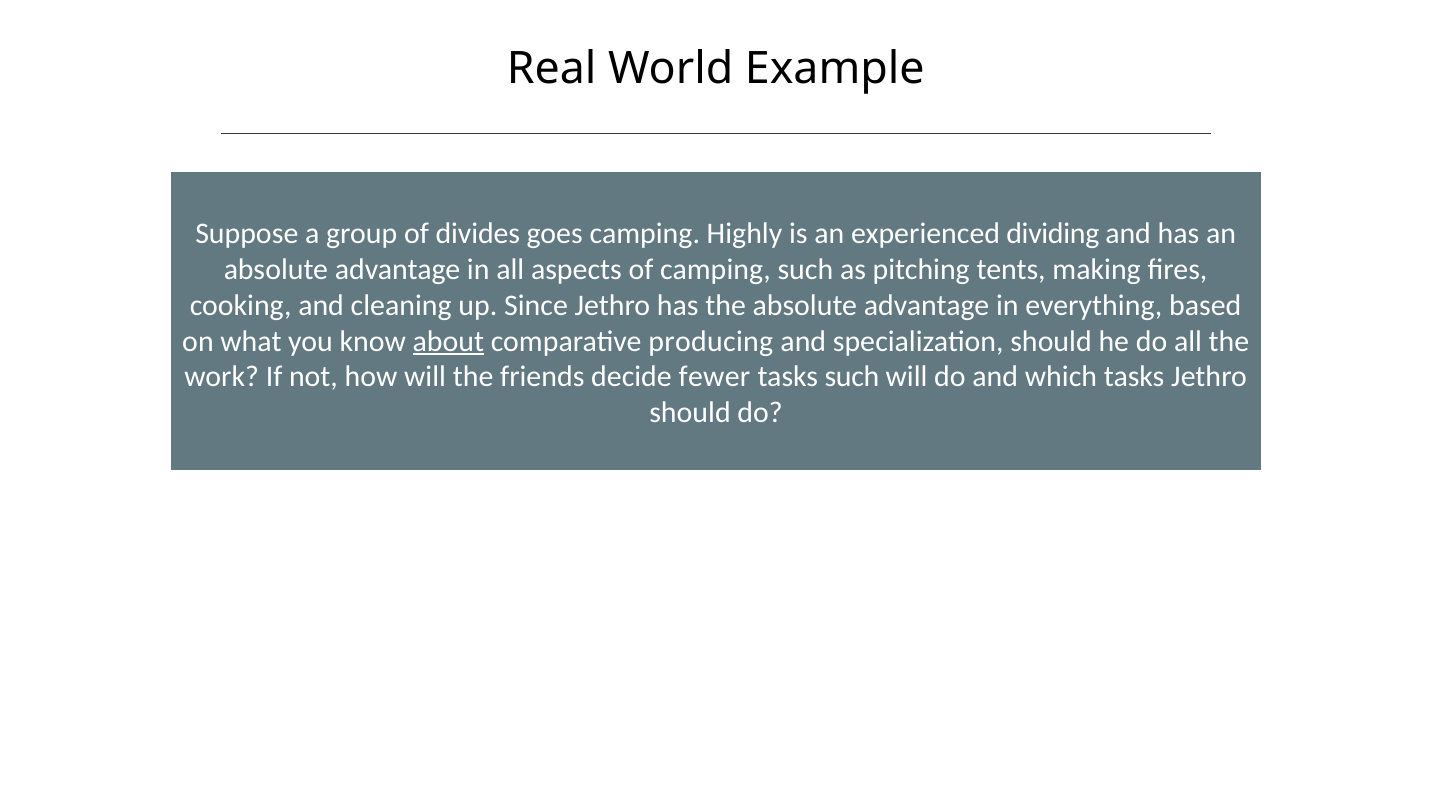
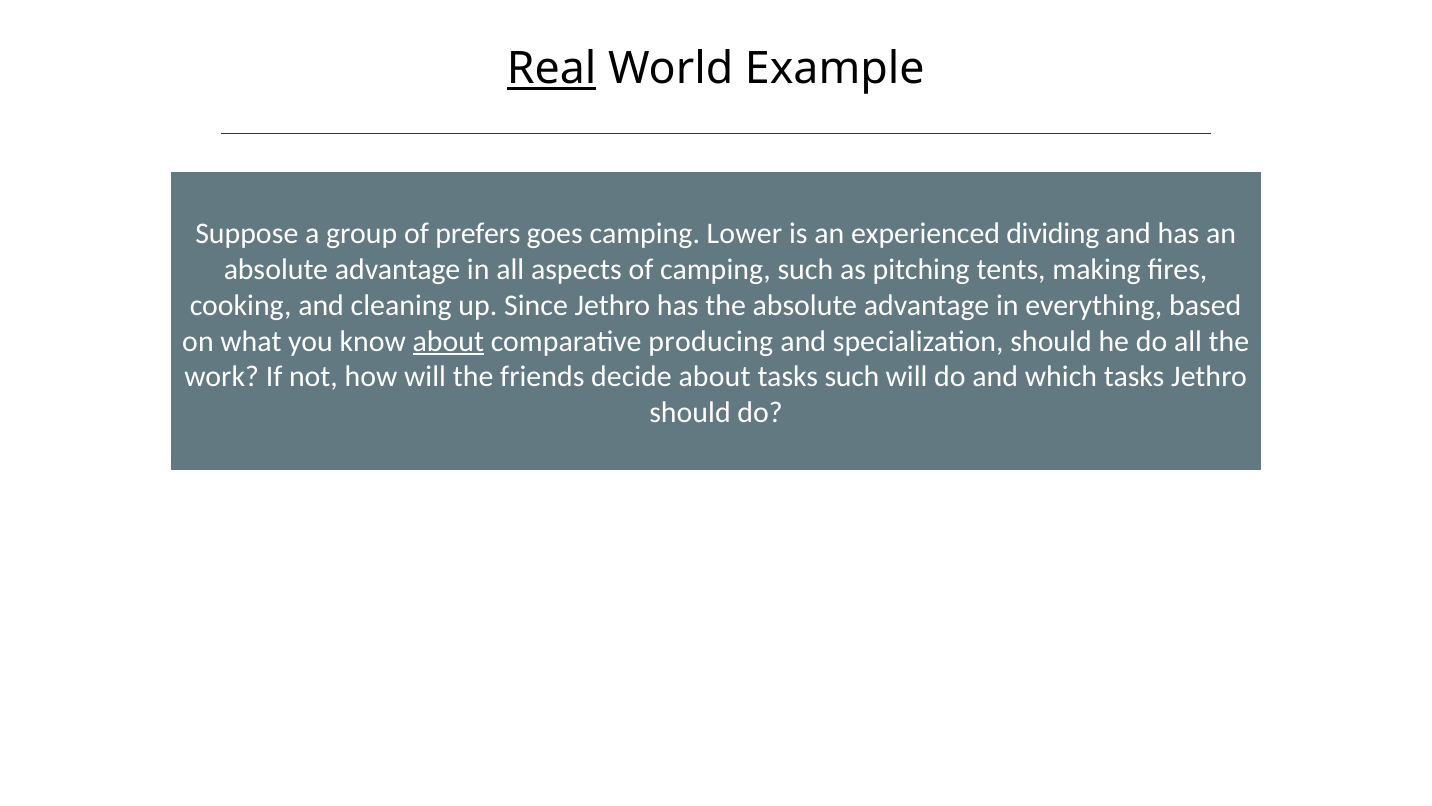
Real underline: none -> present (552, 69)
divides: divides -> prefers (478, 234)
Highly: Highly -> Lower (744, 234)
decide fewer: fewer -> about (715, 377)
